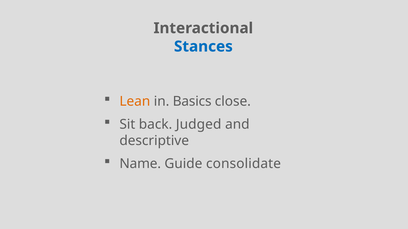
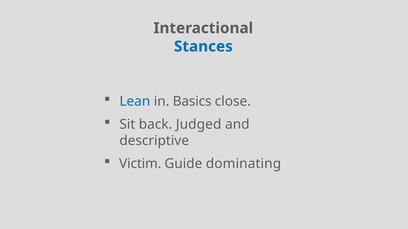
Lean colour: orange -> blue (135, 102)
Name: Name -> Victim (140, 164)
consolidate: consolidate -> dominating (244, 164)
